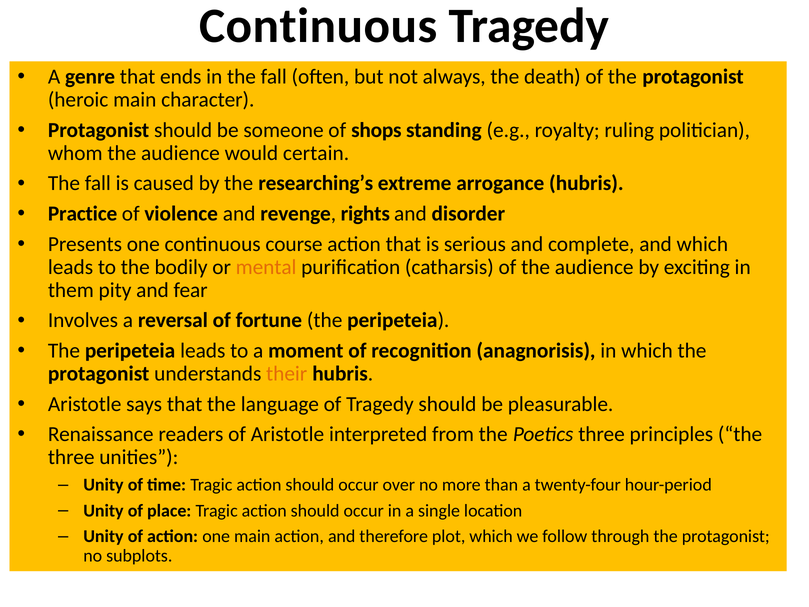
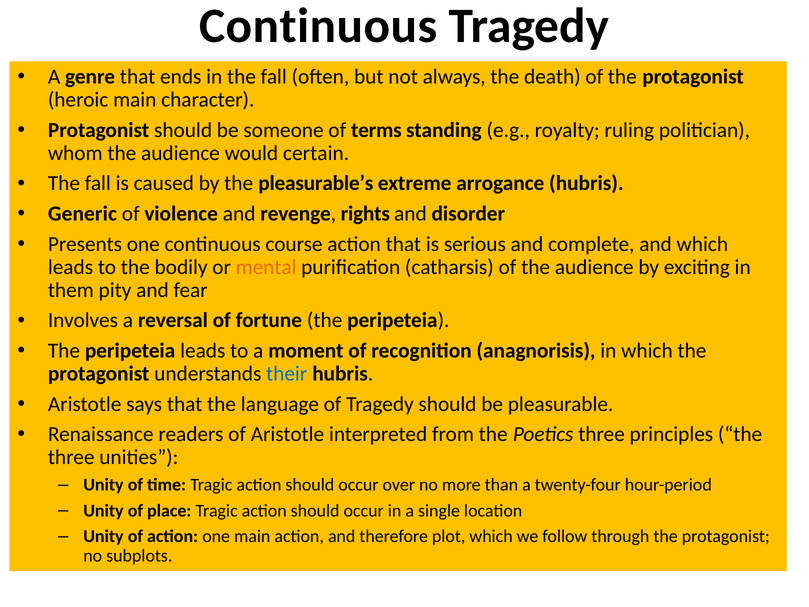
shops: shops -> terms (376, 130)
researching’s: researching’s -> pleasurable’s (316, 183)
Practice: Practice -> Generic (82, 214)
their colour: orange -> blue (287, 374)
